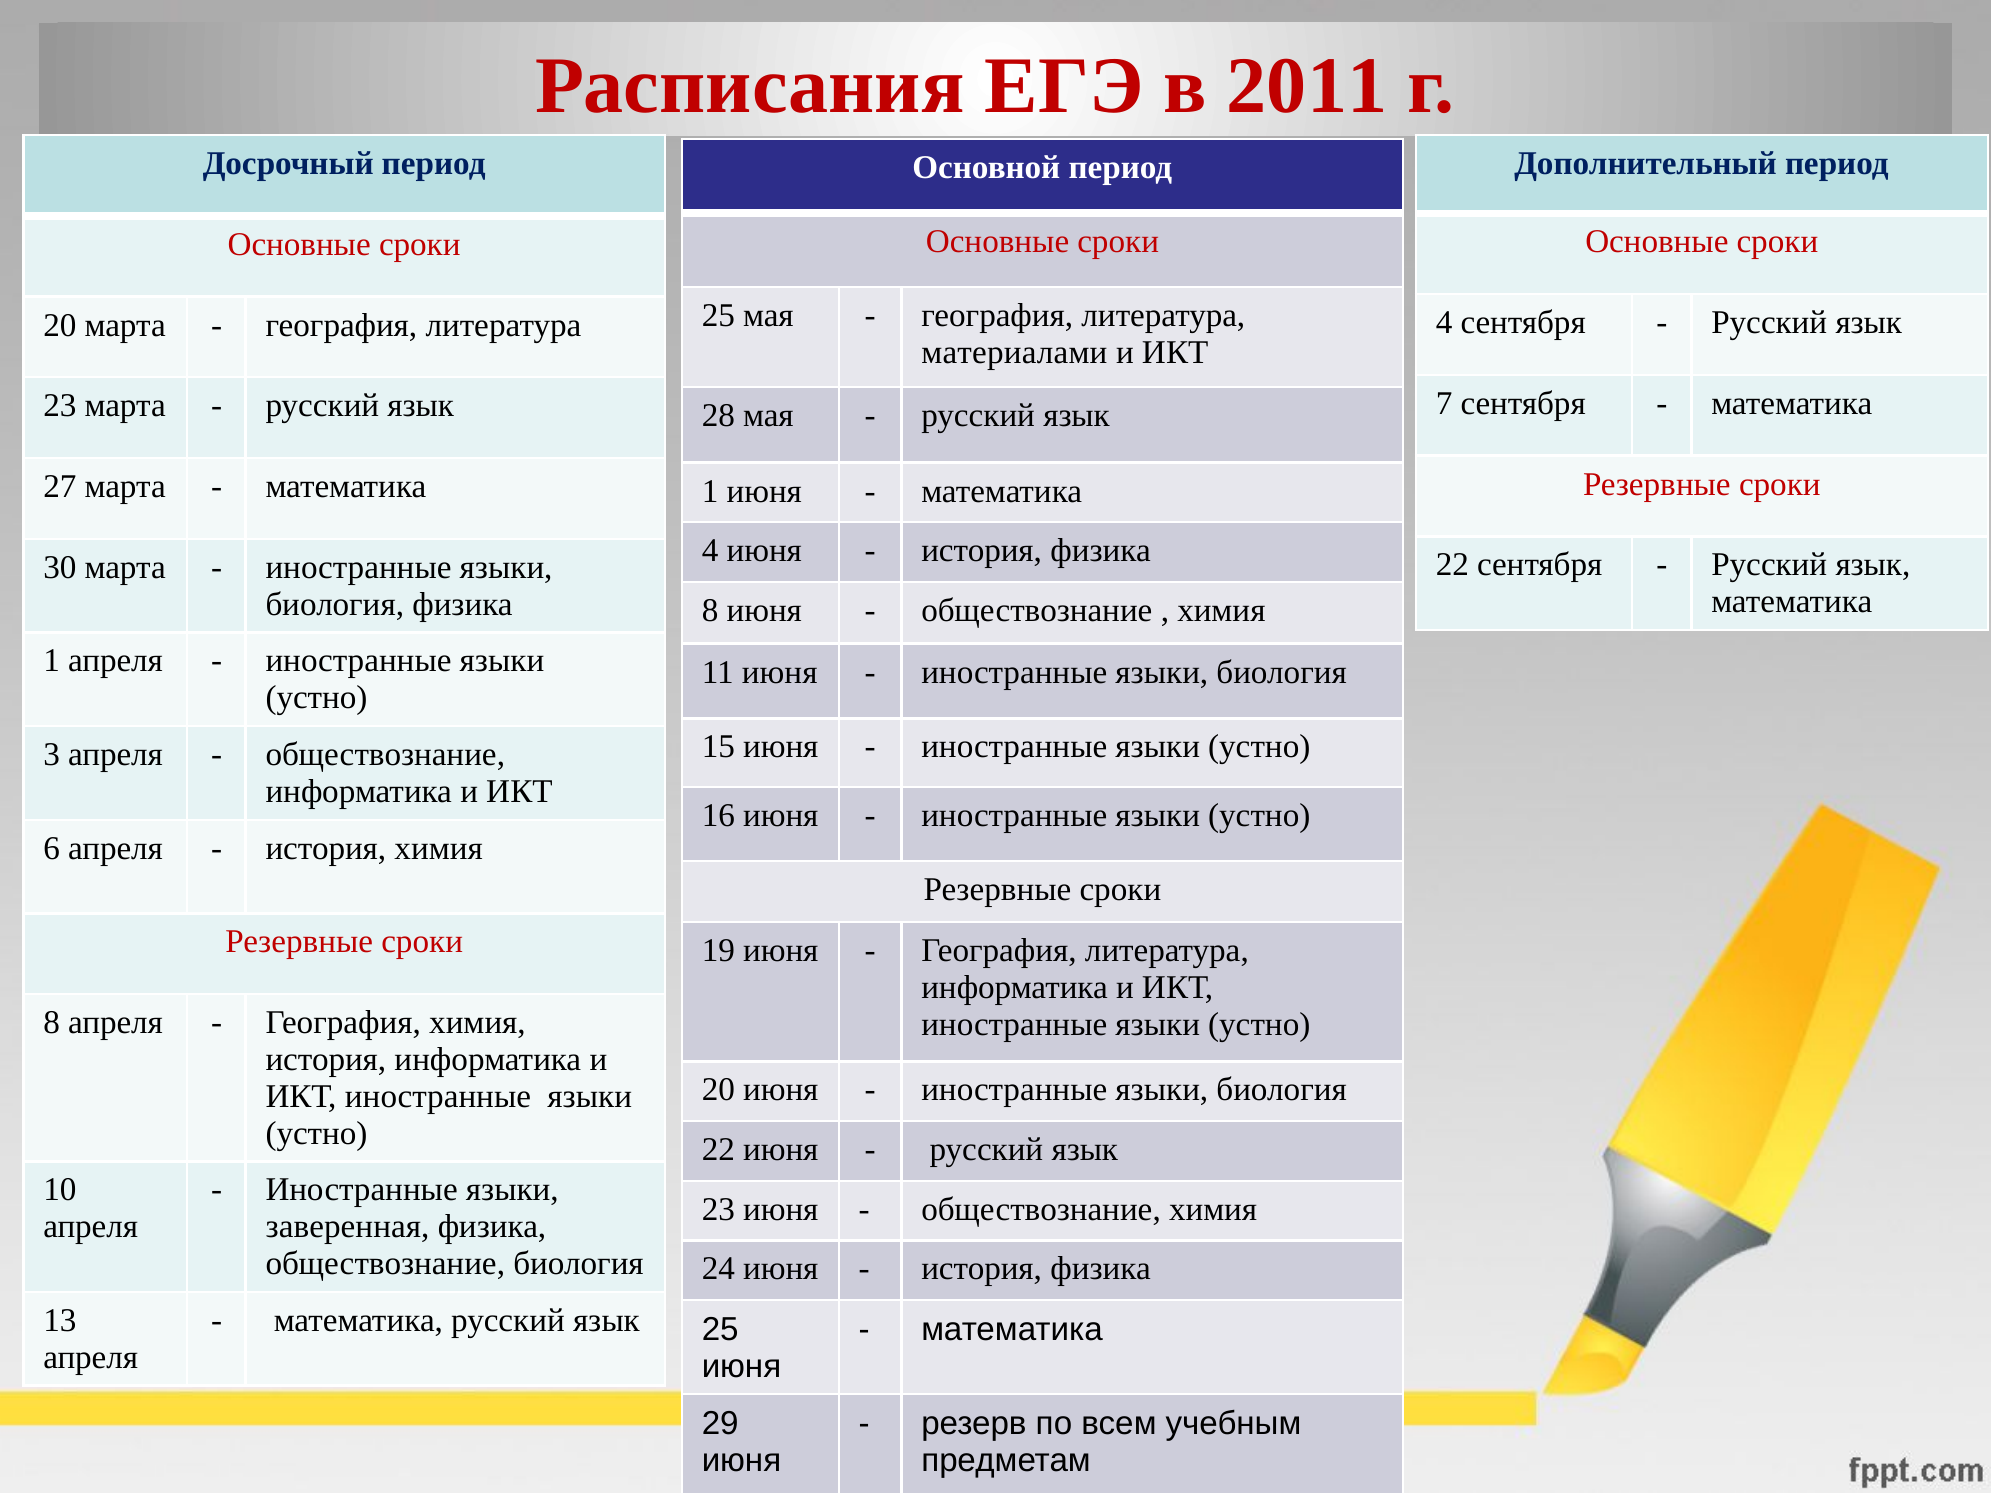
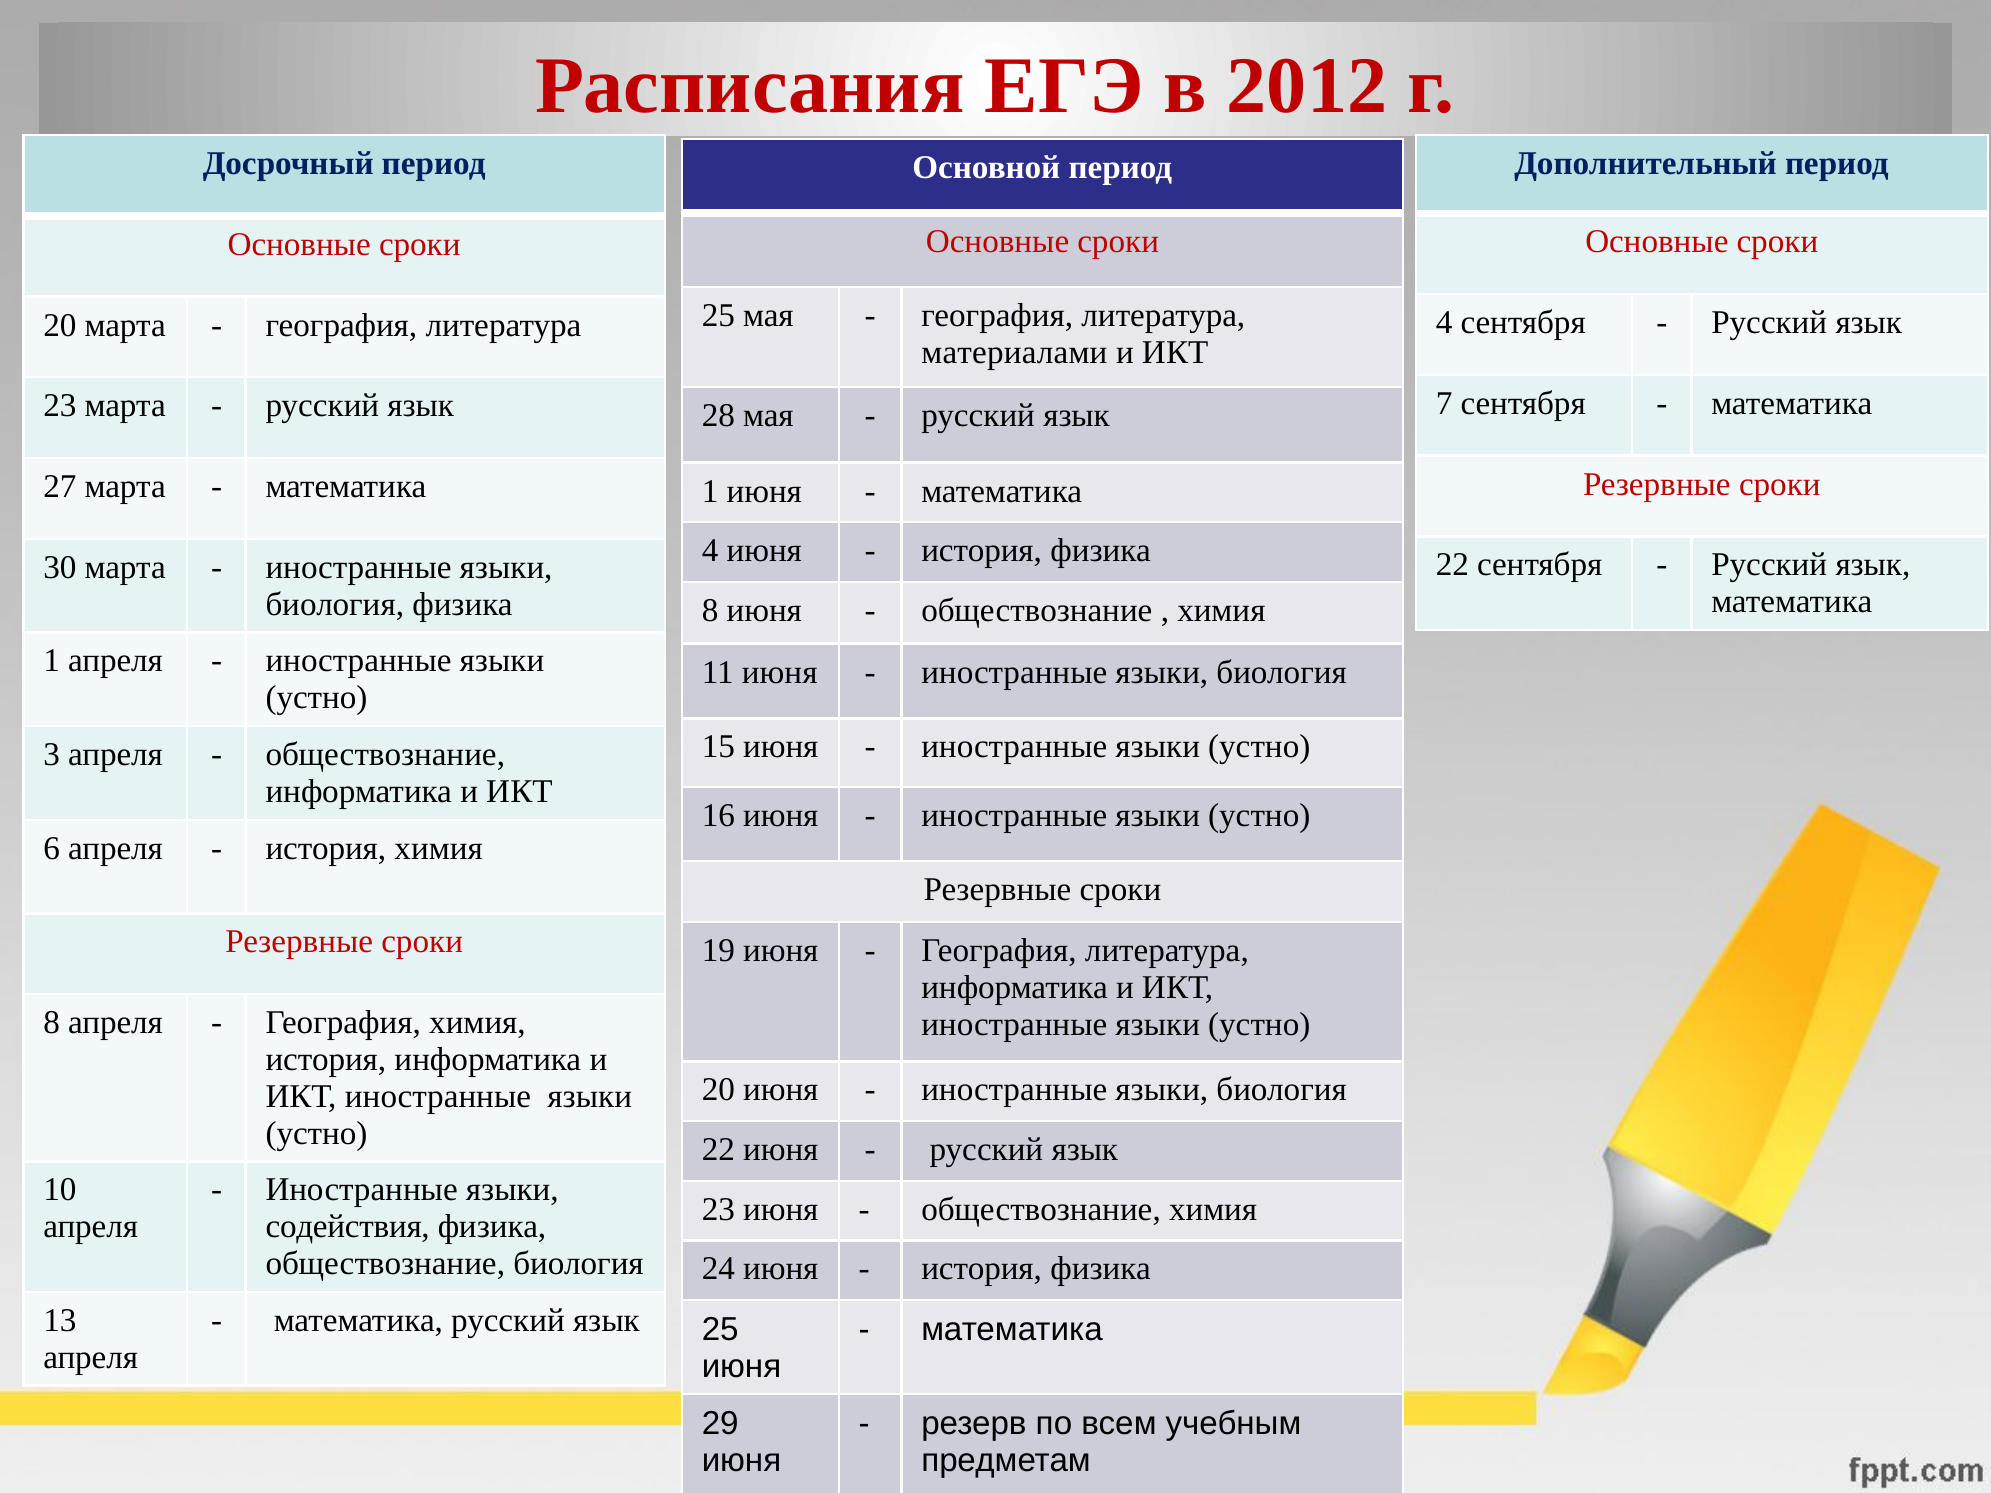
2011: 2011 -> 2012 (1307, 86)
заверенная: заверенная -> содействия (348, 1227)
